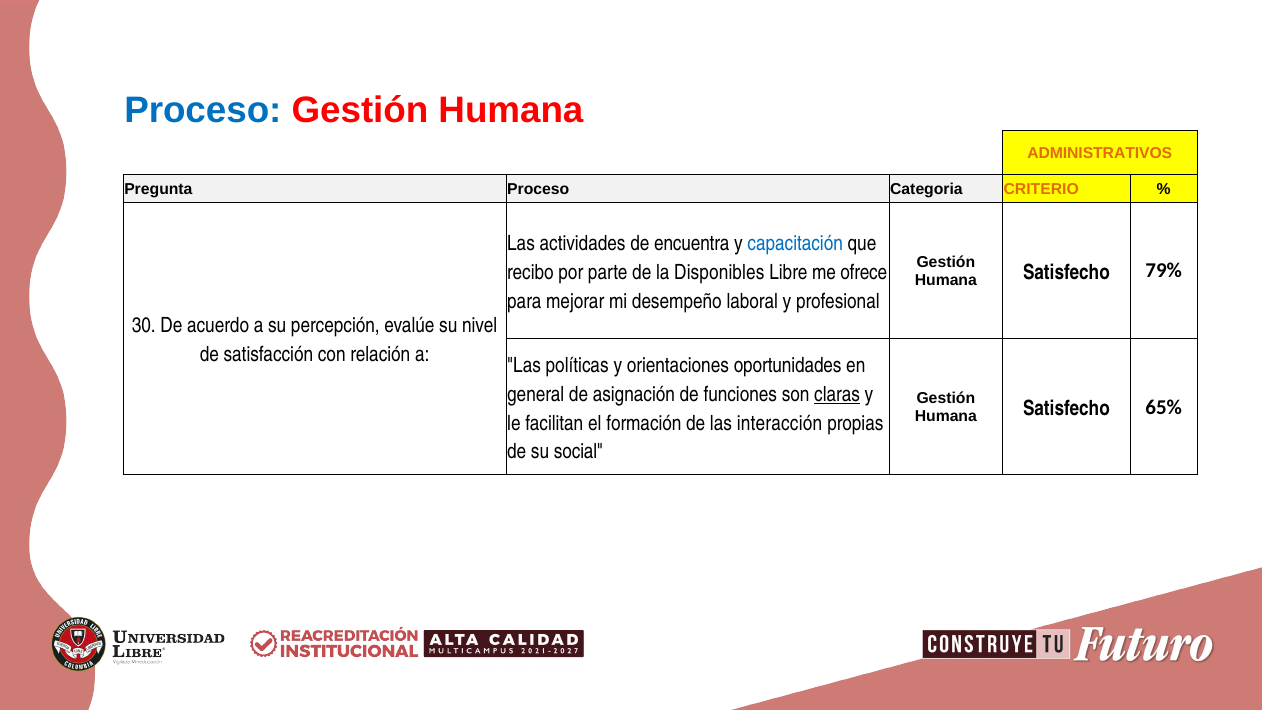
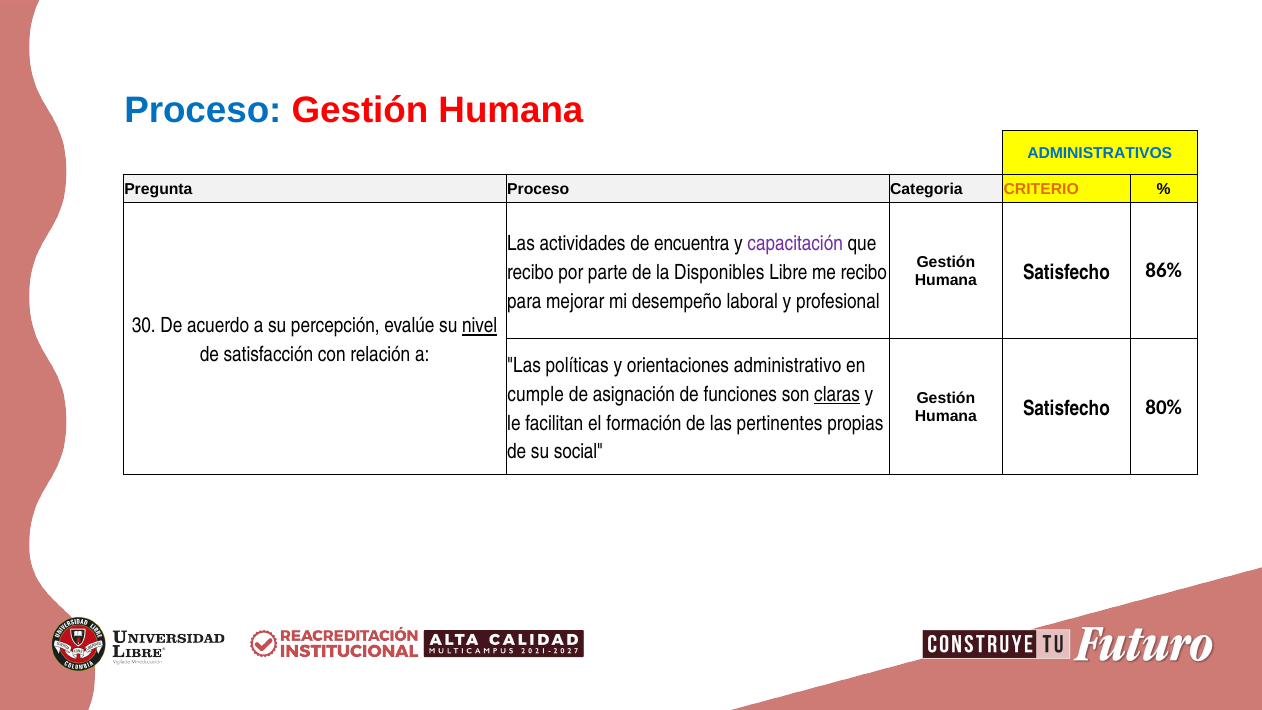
ADMINISTRATIVOS colour: orange -> blue (1100, 153)
capacitación colour: blue -> purple (795, 243)
me ofrece: ofrece -> recibo (864, 272)
79%: 79% -> 86% (1164, 271)
nivel underline: none -> present (480, 326)
oportunidades: oportunidades -> administrativo (788, 365)
general: general -> cumple (536, 394)
65%: 65% -> 80% (1164, 407)
interacción: interacción -> pertinentes (780, 423)
